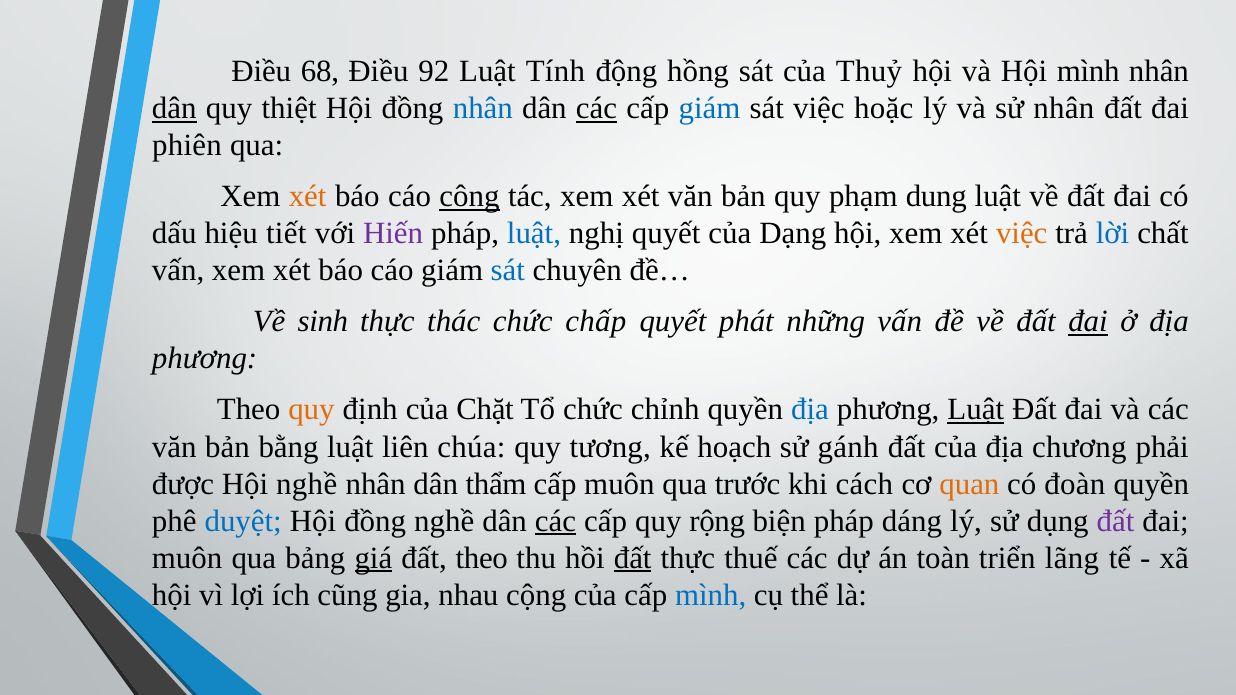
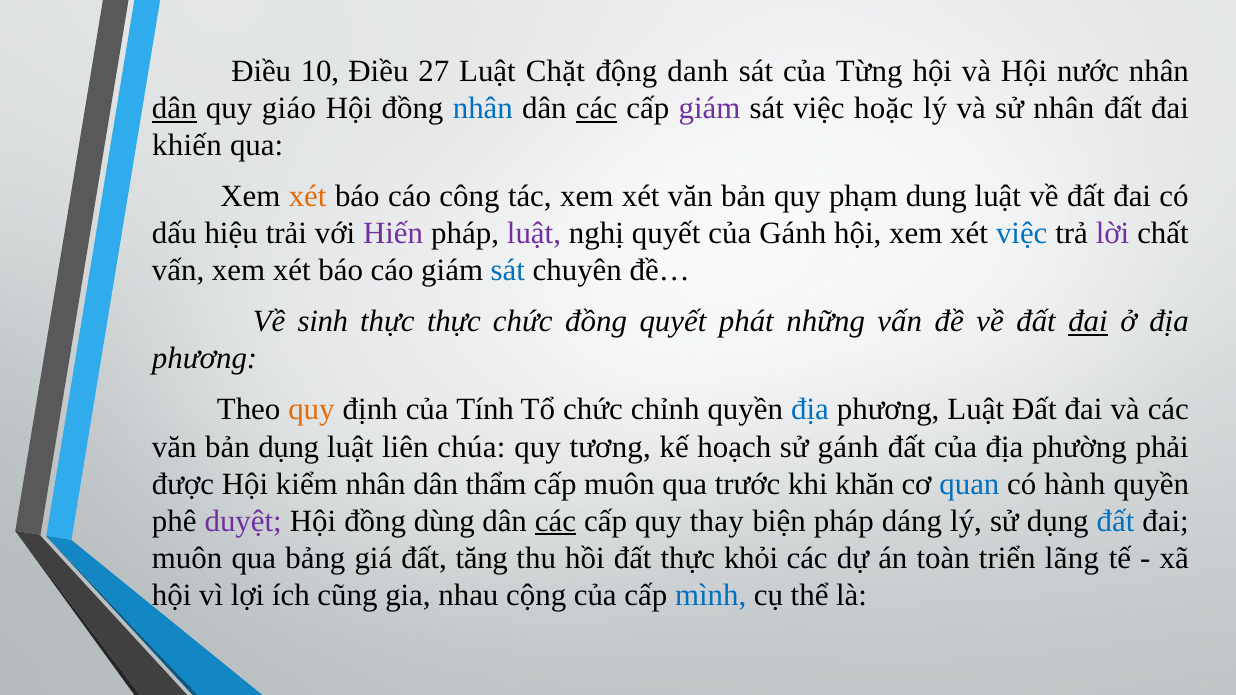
68: 68 -> 10 (320, 72)
92: 92 -> 27 (434, 72)
Tính: Tính -> Chặt (555, 72)
hồng: hồng -> danh (698, 72)
Thuỷ: Thuỷ -> Từng (869, 72)
Hội mình: mình -> nước (1088, 72)
thiệt: thiệt -> giáo (289, 109)
giám colour: blue -> purple (709, 109)
phiên: phiên -> khiến (187, 146)
công underline: present -> none (469, 197)
tiết: tiết -> trải (286, 234)
luật colour: blue -> purple (534, 234)
của Dạng: Dạng -> Gánh (793, 234)
việc colour: orange -> blue (1022, 234)
lời colour: blue -> purple (1113, 234)
thực thác: thác -> thực (454, 322)
chức chấp: chấp -> đồng (596, 322)
Chặt: Chặt -> Tính (485, 410)
Luật underline: present -> none (976, 410)
bản bằng: bằng -> dụng (289, 447)
chương: chương -> phường (1079, 447)
Hội nghề: nghề -> kiểm (307, 484)
cách: cách -> khăn (865, 484)
quan colour: orange -> blue (969, 484)
đoàn: đoàn -> hành (1075, 484)
duyệt colour: blue -> purple (243, 521)
đồng nghề: nghề -> dùng (444, 521)
rộng: rộng -> thay (717, 521)
đất colour: purple -> blue (1116, 521)
giá underline: present -> none (373, 558)
đất theo: theo -> tăng (482, 558)
đất underline: present -> none (633, 558)
thuế: thuế -> khỏi (751, 558)
